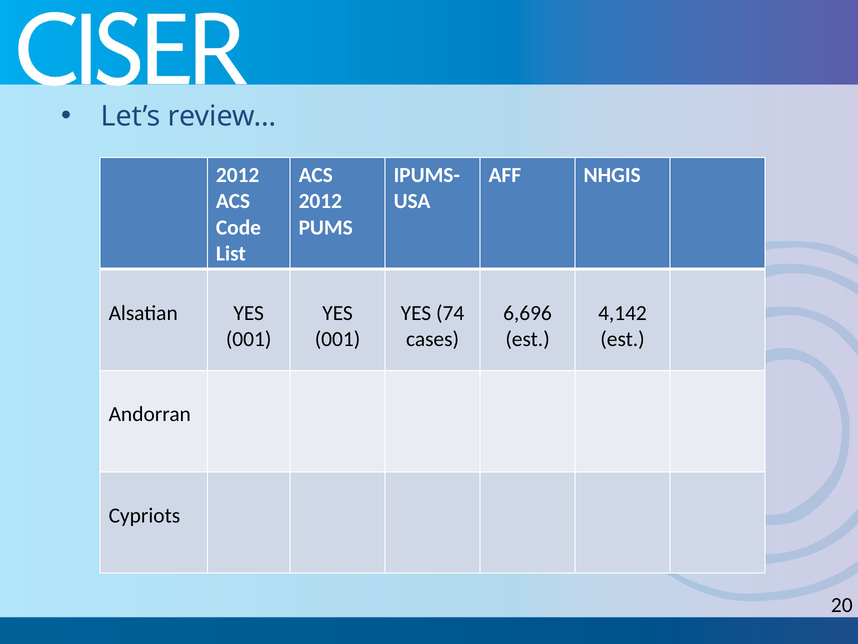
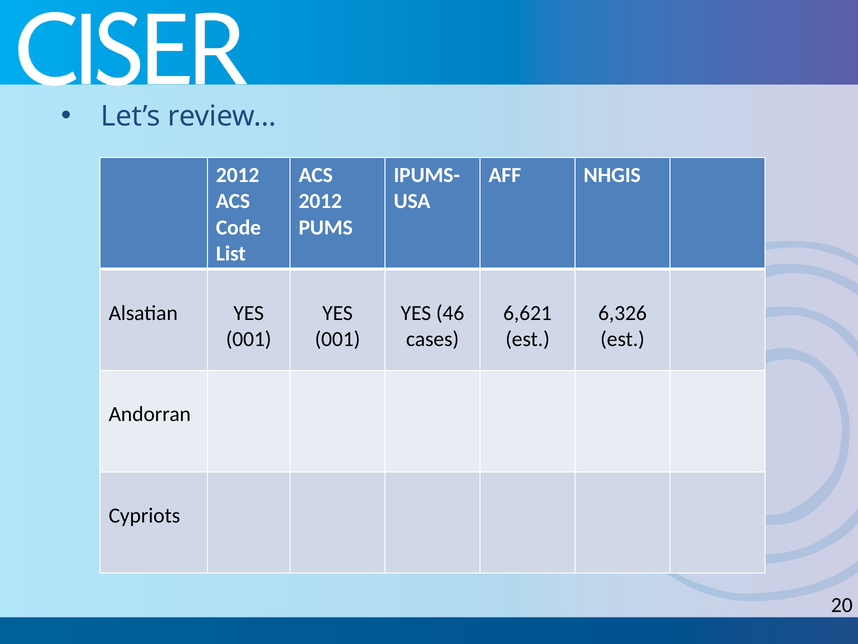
74: 74 -> 46 (450, 313)
6,696: 6,696 -> 6,621 (527, 313)
4,142: 4,142 -> 6,326 (622, 313)
